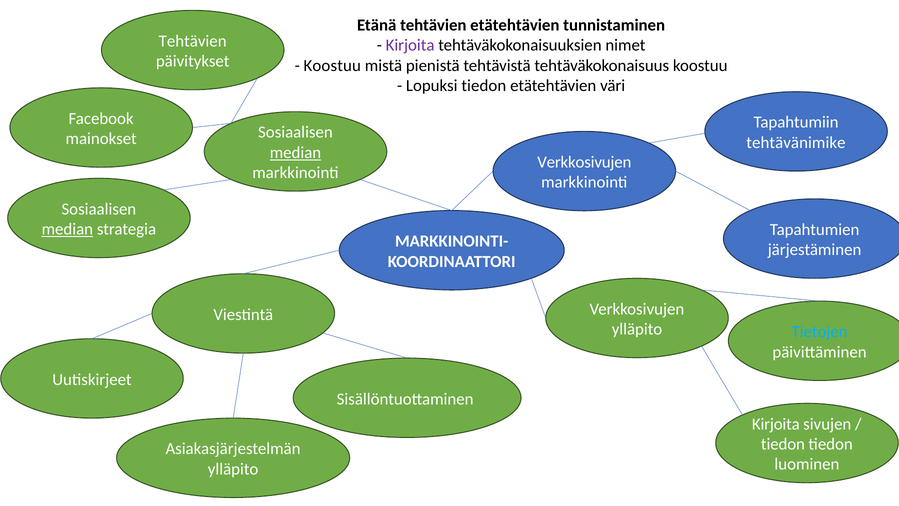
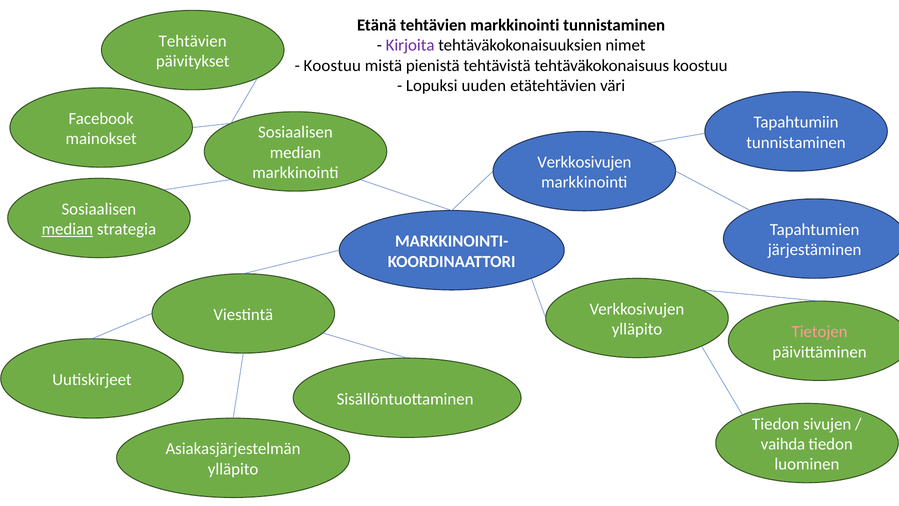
tehtävien etätehtävien: etätehtävien -> markkinointi (515, 25)
Lopuksi tiedon: tiedon -> uuden (484, 86)
tehtävänimike: tehtävänimike -> tunnistaminen (796, 143)
median underline: present -> none (295, 152)
Tietojen colour: light blue -> pink (820, 332)
Kirjoita: Kirjoita -> Tiedon (776, 424)
tiedon: tiedon -> vaihda (783, 444)
